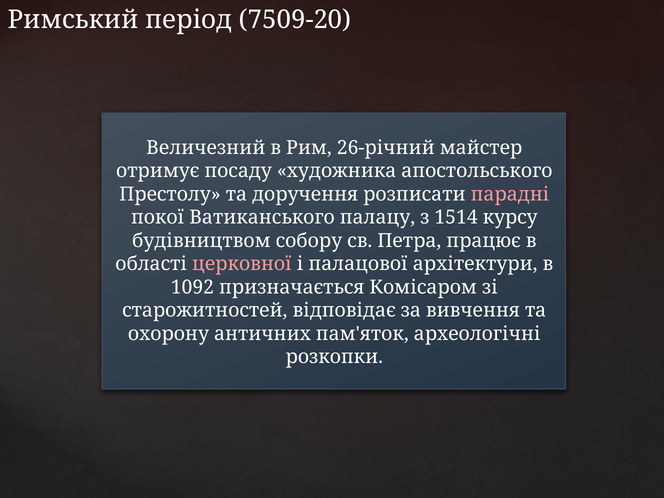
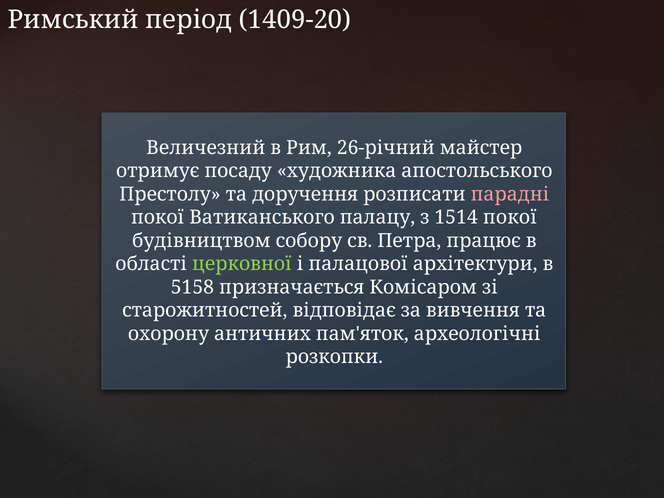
7509-20: 7509-20 -> 1409-20 (295, 20)
1514 курсу: курсу -> покої (510, 218)
церковної colour: pink -> light green (242, 264)
1092: 1092 -> 5158 (192, 287)
